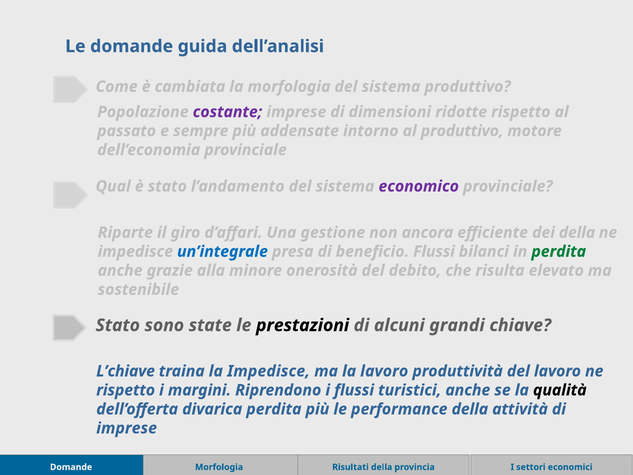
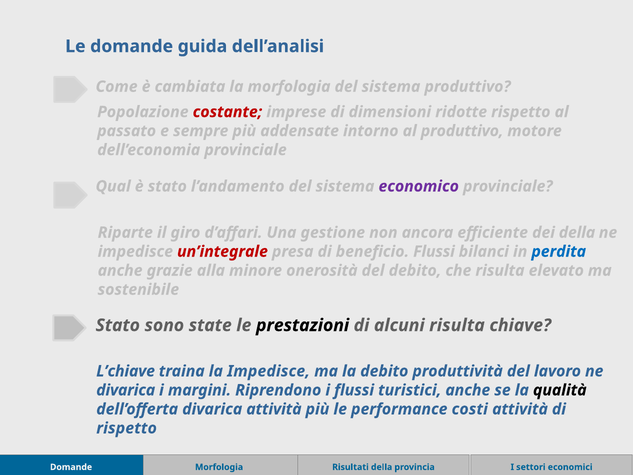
costante colour: purple -> red (227, 112)
un’integrale colour: blue -> red (222, 251)
perdita colour: green -> blue (559, 251)
alcuni grandi: grandi -> risulta (457, 325)
la lavoro: lavoro -> debito (384, 371)
rispetto: rispetto -> divarica (126, 390)
divarica perdita: perdita -> attività (274, 409)
performance della: della -> costi (470, 409)
imprese: imprese -> rispetto (127, 428)
